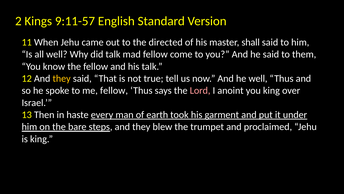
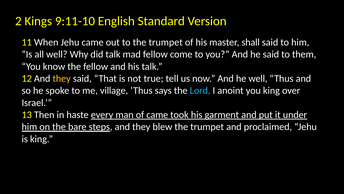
9:11-57: 9:11-57 -> 9:11-10 (75, 21)
to the directed: directed -> trumpet (166, 42)
me fellow: fellow -> village (114, 90)
Lord colour: pink -> light blue (200, 90)
of earth: earth -> came (157, 114)
